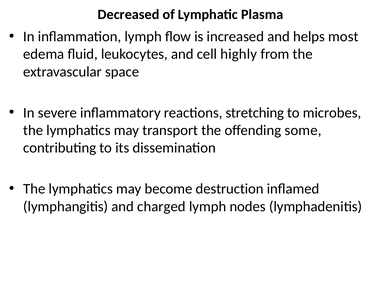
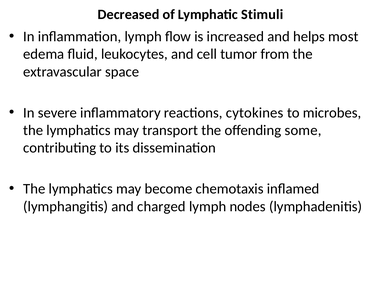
Plasma: Plasma -> Stimuli (262, 15)
highly: highly -> tumor (239, 54)
stretching: stretching -> cytokines (255, 113)
destruction: destruction -> chemotaxis (230, 189)
